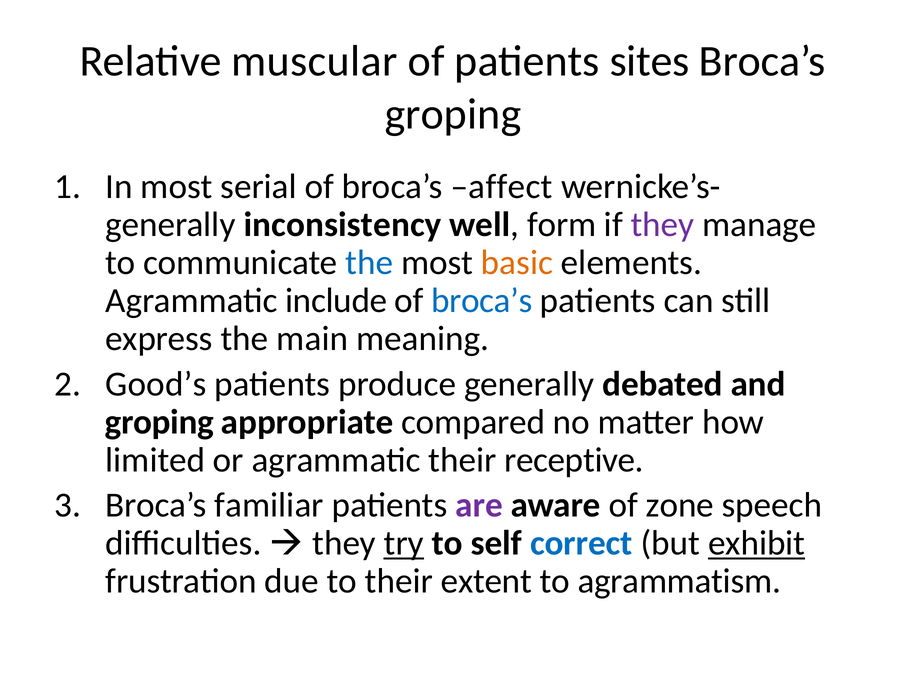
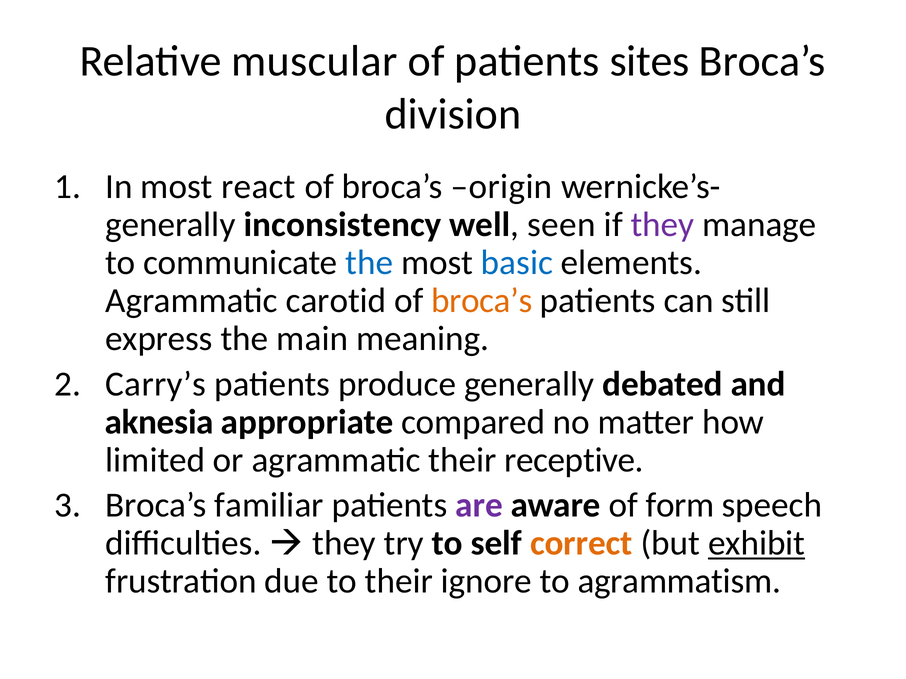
groping: groping -> division (453, 114)
serial: serial -> react (258, 187)
affect: affect -> origin (502, 187)
form: form -> seen (561, 225)
basic colour: orange -> blue (517, 263)
include: include -> carotid (336, 301)
broca’s colour: blue -> orange (482, 301)
Good’s: Good’s -> Carry’s (156, 384)
groping: groping -> aknesia (159, 422)
zone: zone -> form (680, 506)
try underline: present -> none (404, 544)
correct colour: blue -> orange (581, 544)
extent: extent -> ignore (486, 582)
